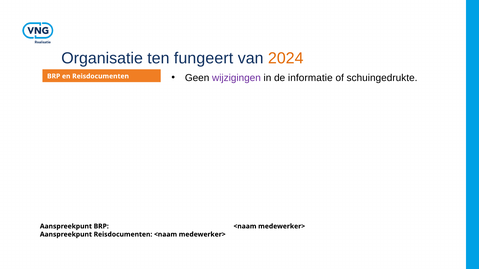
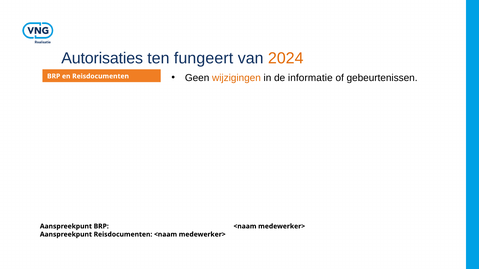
Organisatie: Organisatie -> Autorisaties (102, 58)
wijzigingen colour: purple -> orange (236, 78)
schuingedrukte: schuingedrukte -> gebeurtenissen (382, 78)
